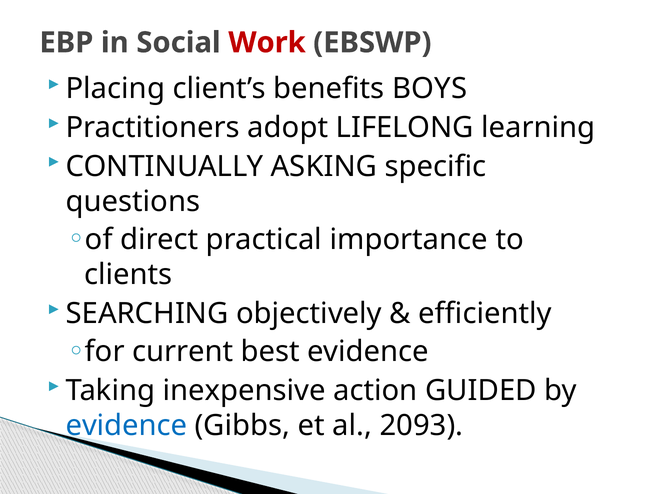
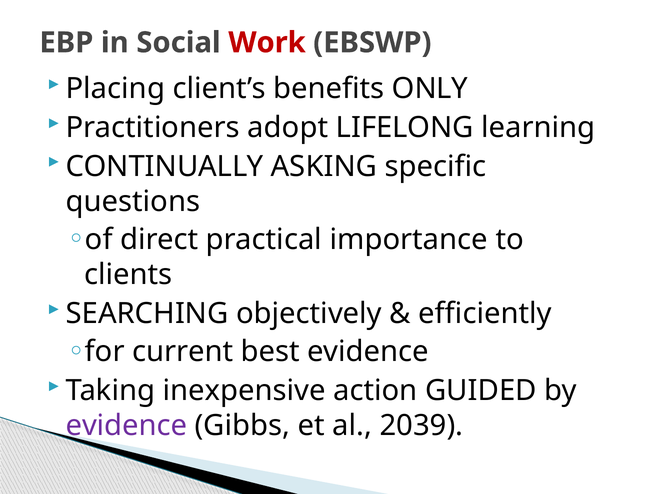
BOYS: BOYS -> ONLY (430, 89)
evidence colour: blue -> purple (126, 425)
2093: 2093 -> 2039 (421, 425)
